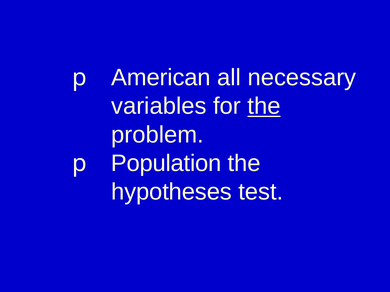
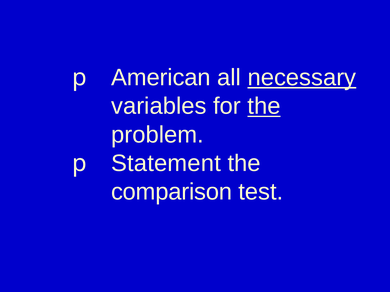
necessary underline: none -> present (302, 78)
Population: Population -> Statement (166, 163)
hypotheses: hypotheses -> comparison (172, 192)
